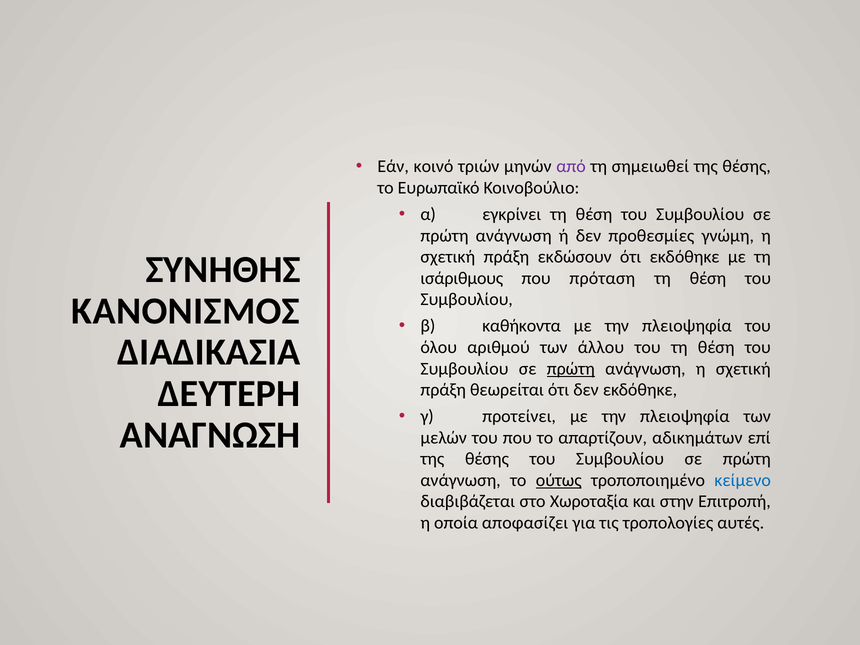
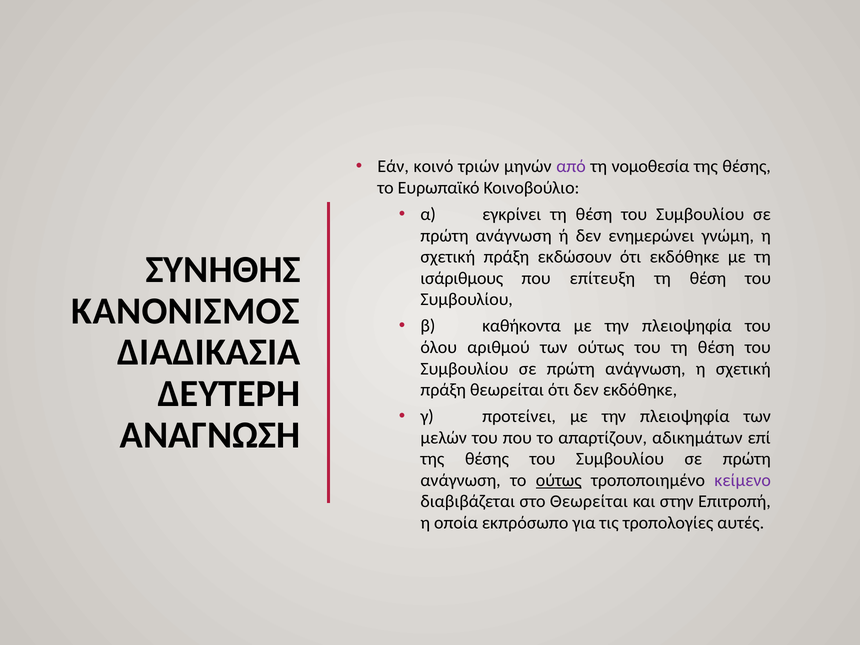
σημειωθεί: σημειωθεί -> νομοθεσία (651, 167)
προθεσμίες: προθεσμίες -> ενημερώνει (651, 236)
πρόταση: πρόταση -> επίτευξη (602, 278)
των άλλου: άλλου -> ούτως (601, 347)
πρώτη underline: present -> none (571, 369)
κείμενο colour: blue -> purple (743, 480)
στο Χωροταξία: Χωροταξία -> Θεωρείται (589, 502)
αποφασίζει: αποφασίζει -> εκπρόσωπο (525, 523)
